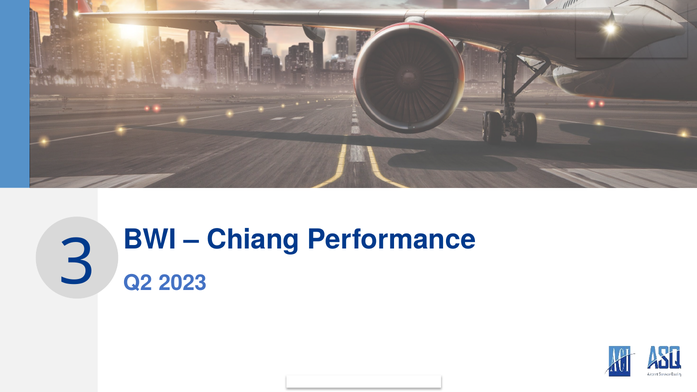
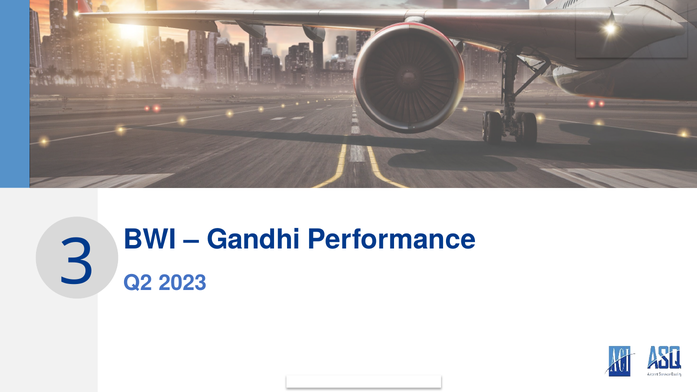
Chiang: Chiang -> Gandhi (253, 240)
